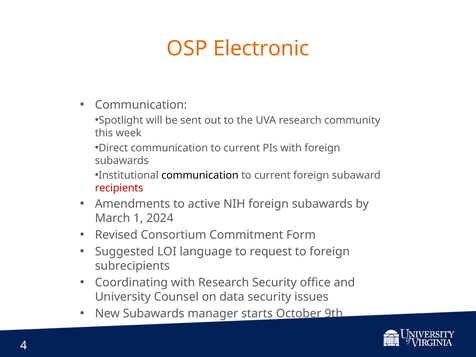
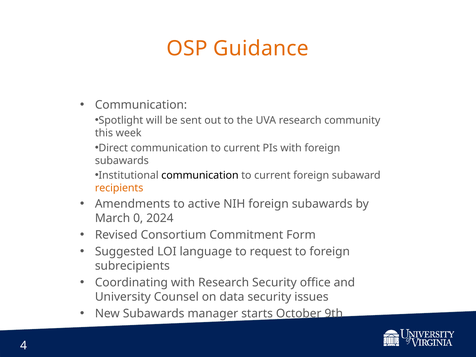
Electronic: Electronic -> Guidance (261, 48)
recipients colour: red -> orange (119, 188)
1: 1 -> 0 (138, 218)
